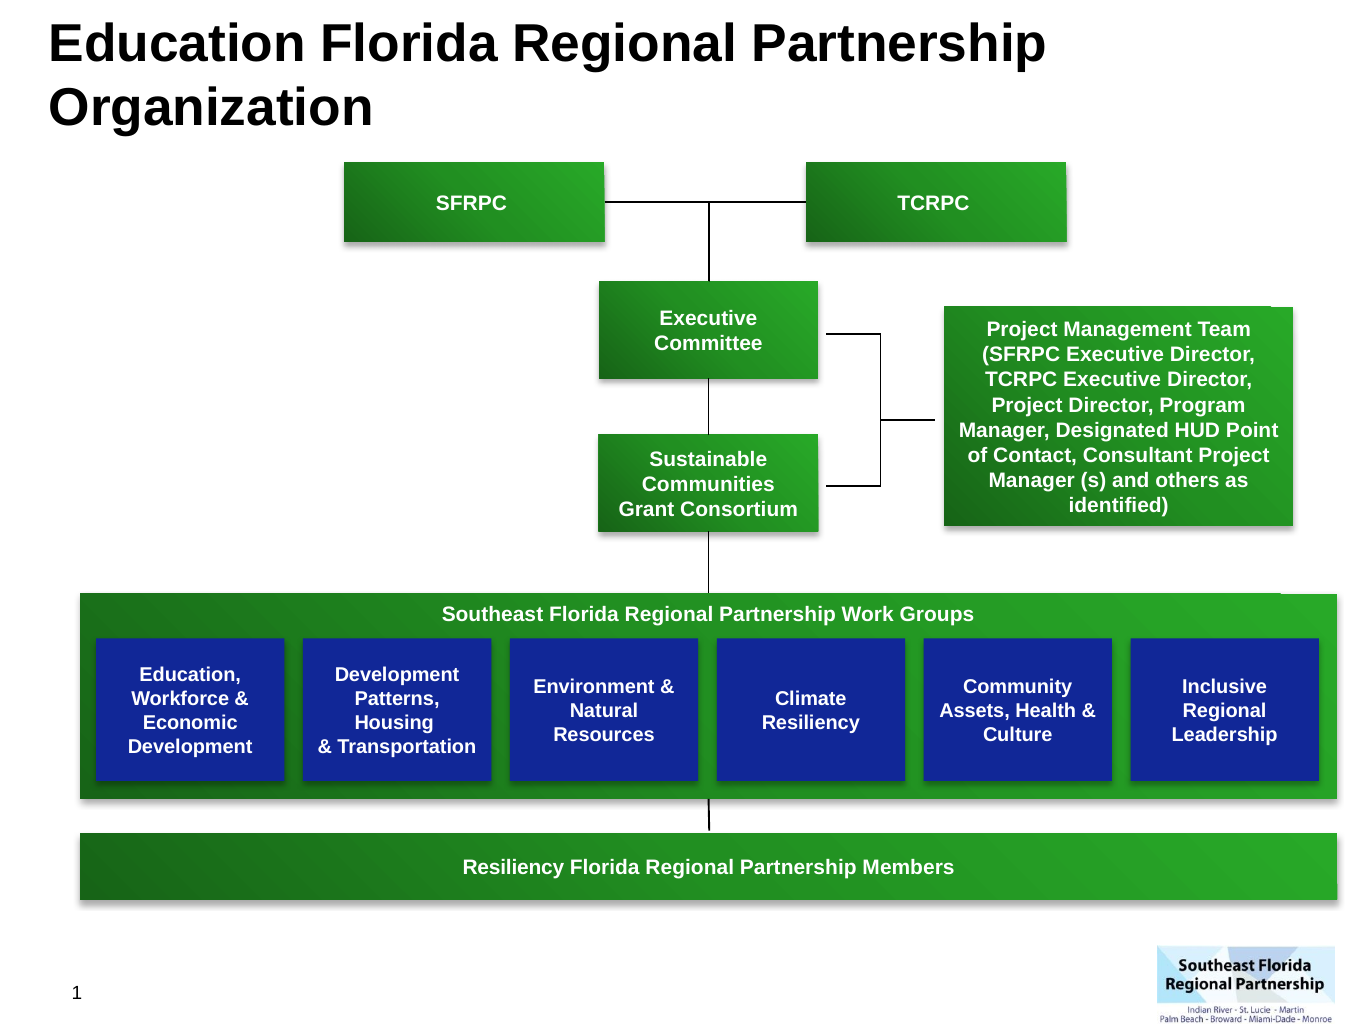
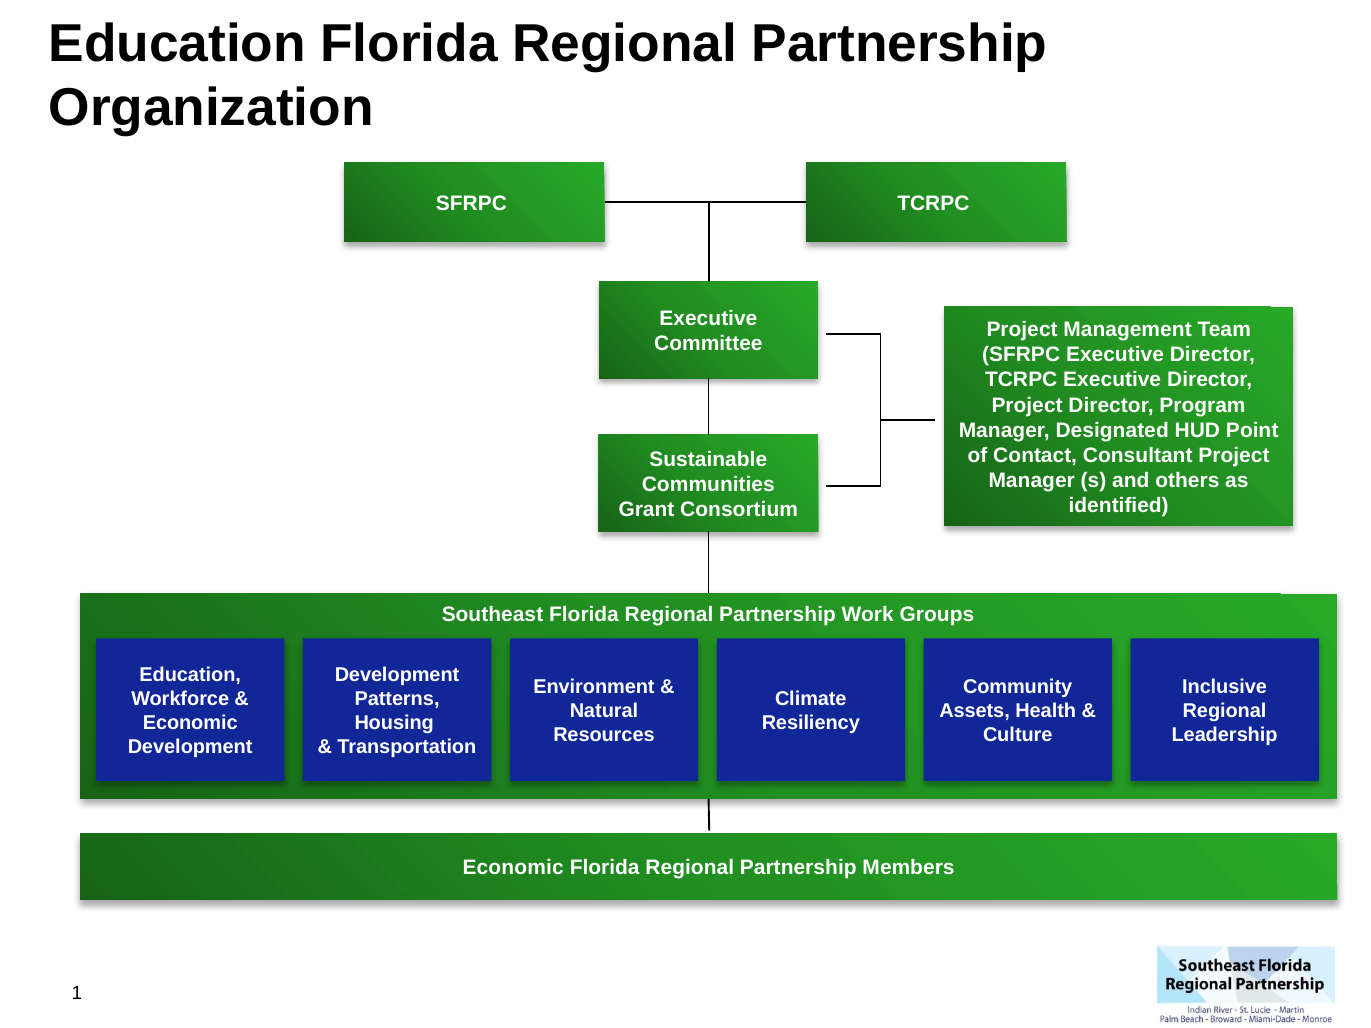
Resiliency: Resiliency -> Economic (513, 868)
